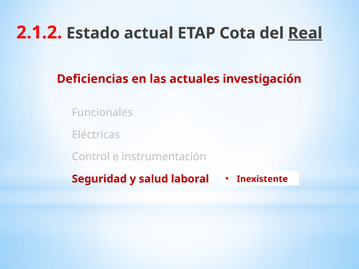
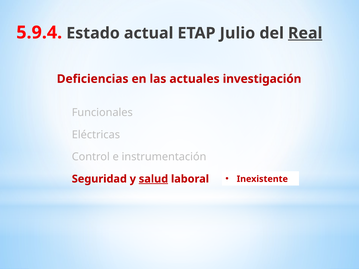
2.1.2: 2.1.2 -> 5.9.4 (39, 33)
Cota: Cota -> Julio (237, 33)
salud underline: none -> present (153, 179)
